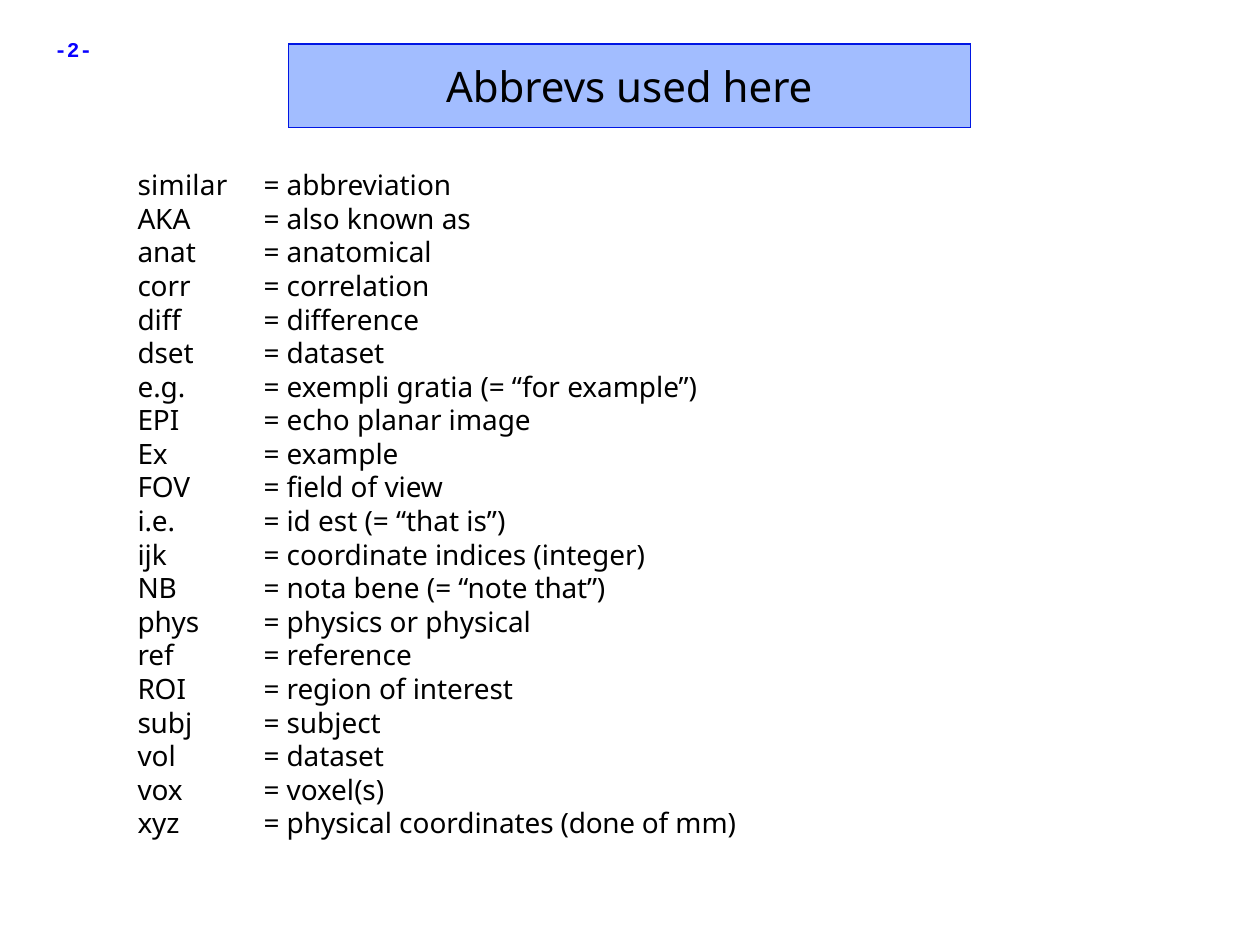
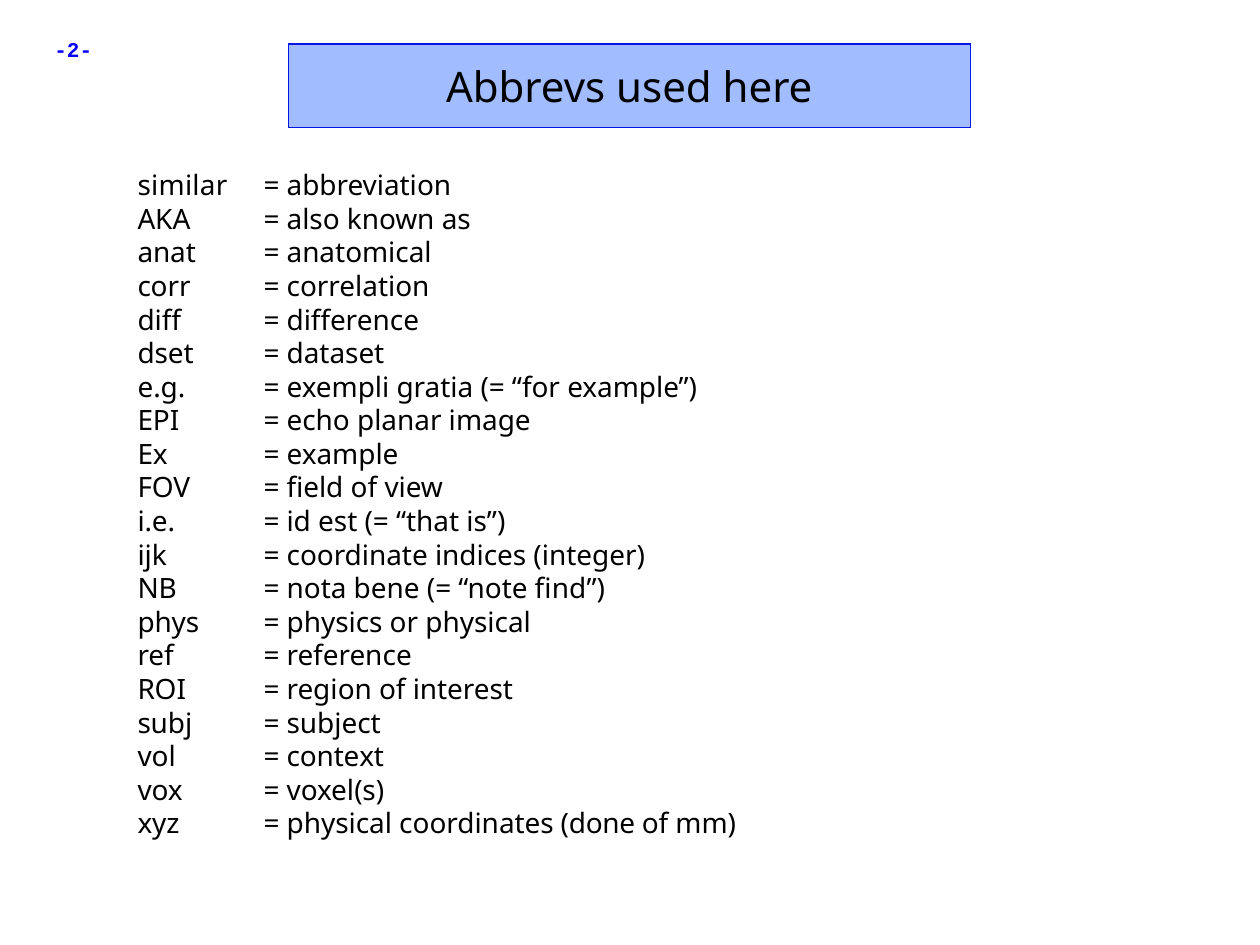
note that: that -> find (570, 590)
dataset: dataset -> context (335, 757)
